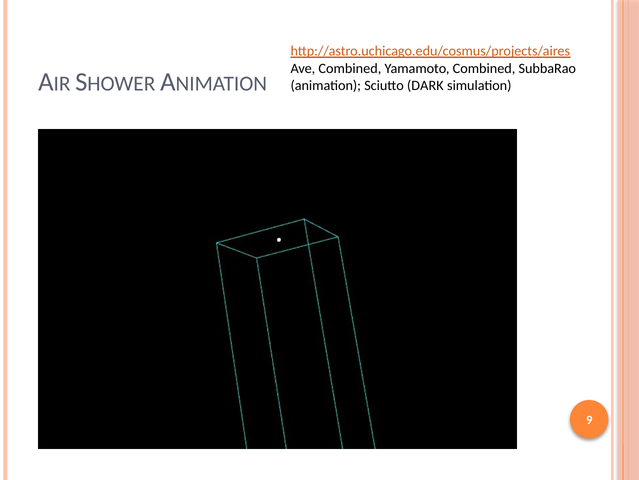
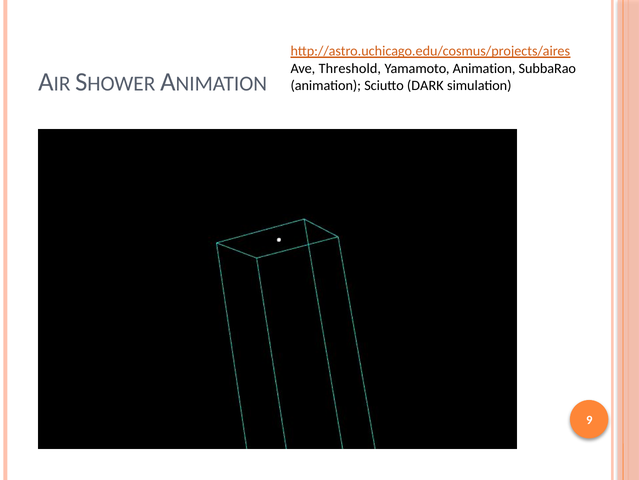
Ave Combined: Combined -> Threshold (350, 68)
Yamamoto Combined: Combined -> Animation (484, 68)
